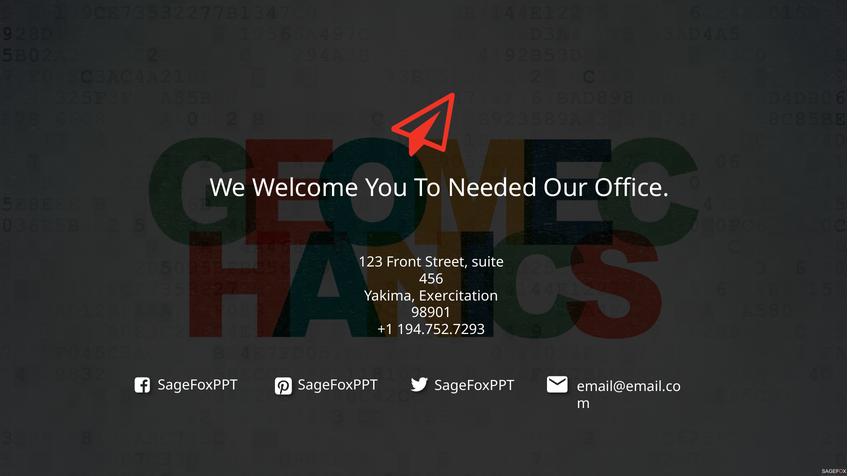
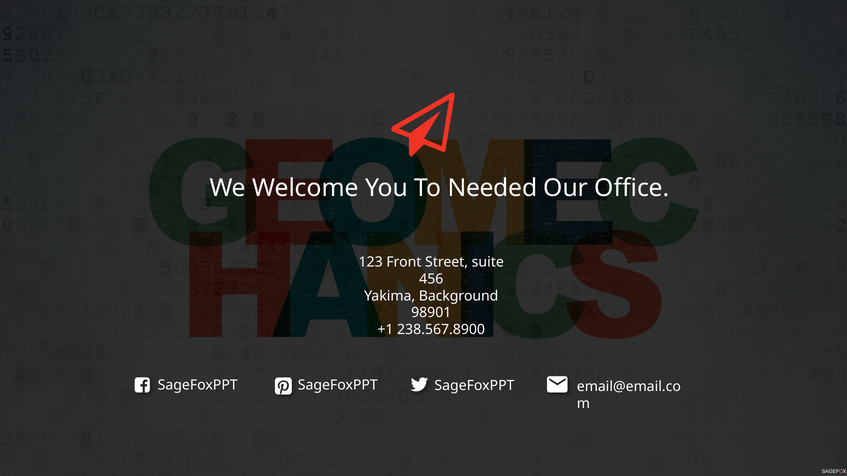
Exercitation: Exercitation -> Background (459, 296)
194.752.7293: 194.752.7293 -> 238.567.8900 (441, 330)
